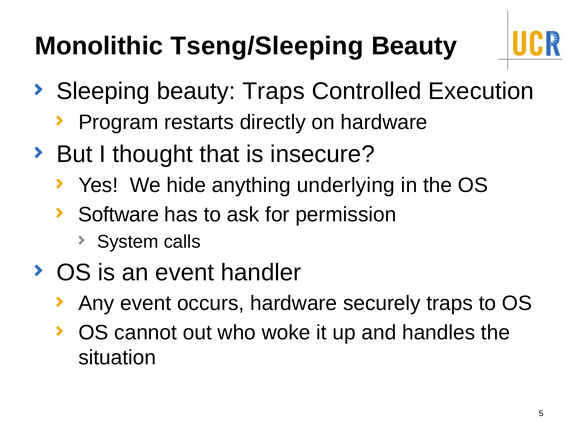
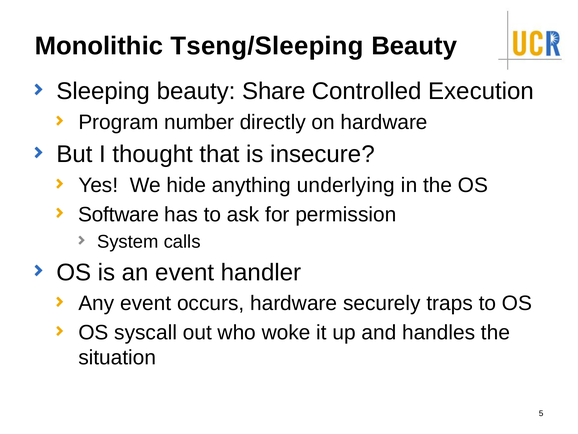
beauty Traps: Traps -> Share (274, 91)
restarts: restarts -> number (199, 122)
cannot: cannot -> syscall (146, 332)
